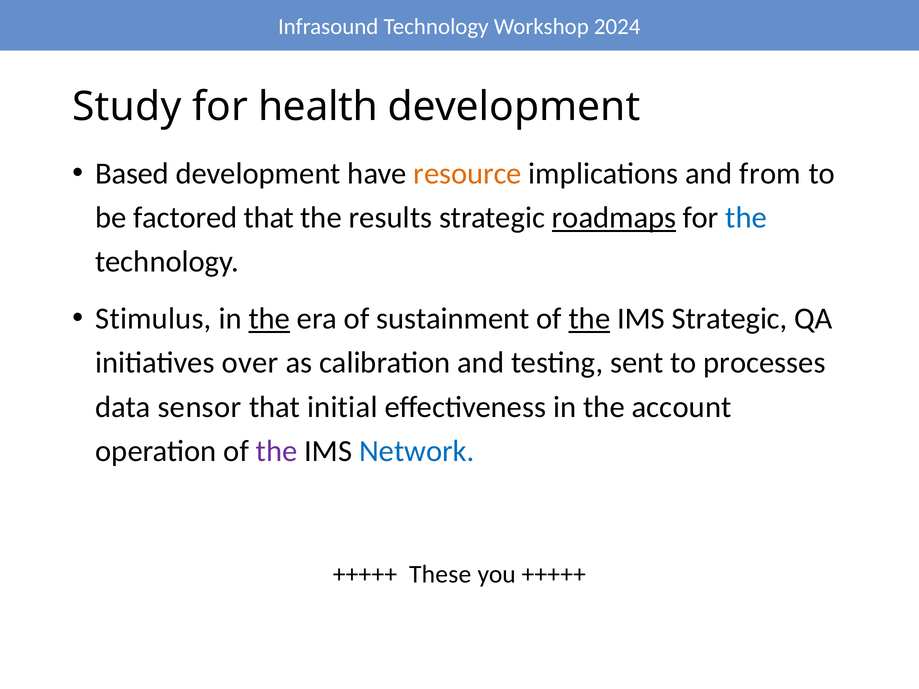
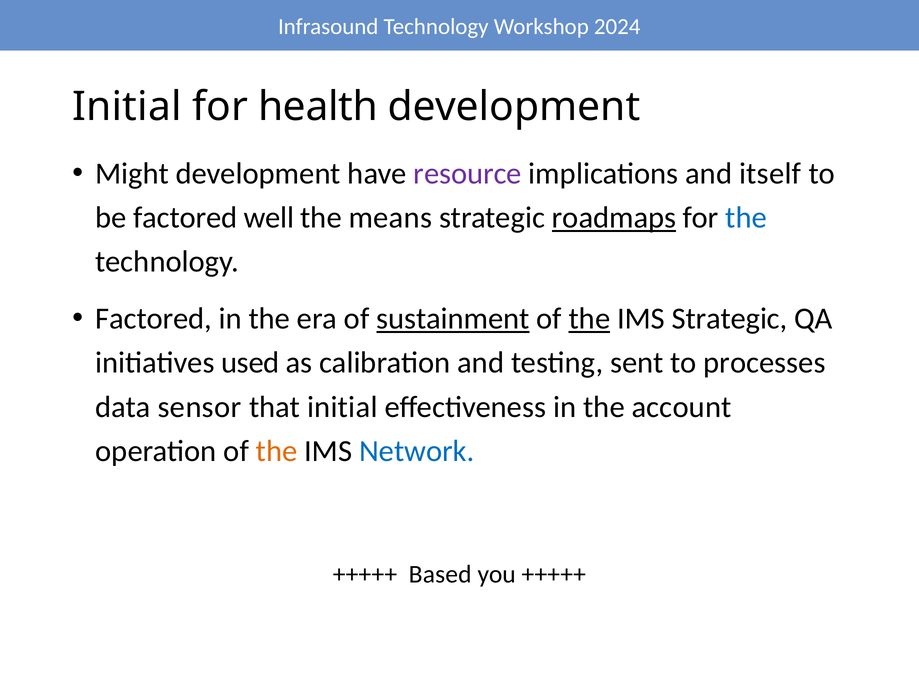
Study: Study -> Initial (127, 107)
Based: Based -> Might (132, 174)
resource colour: orange -> purple (468, 174)
from: from -> itself (770, 174)
factored that: that -> well (269, 218)
results: results -> means (390, 218)
Stimulus: Stimulus -> Factored (154, 319)
the underline: present -> none (269, 319)
sustainment underline: none -> present (453, 319)
over: over -> used (250, 363)
the colour: purple -> orange (277, 451)
These: These -> Based (440, 575)
